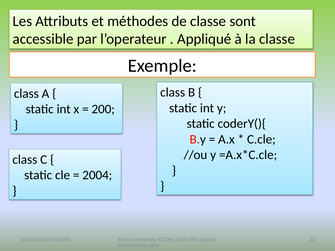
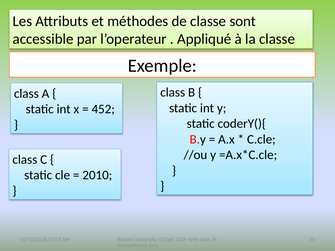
200: 200 -> 452 (103, 109)
2004: 2004 -> 2010 (97, 175)
